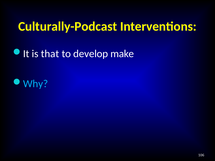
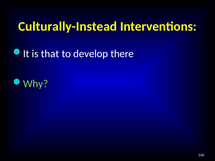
Culturally-Podcast: Culturally-Podcast -> Culturally-Instead (68, 26)
make: make -> there (122, 54)
Why colour: light blue -> light green (36, 84)
